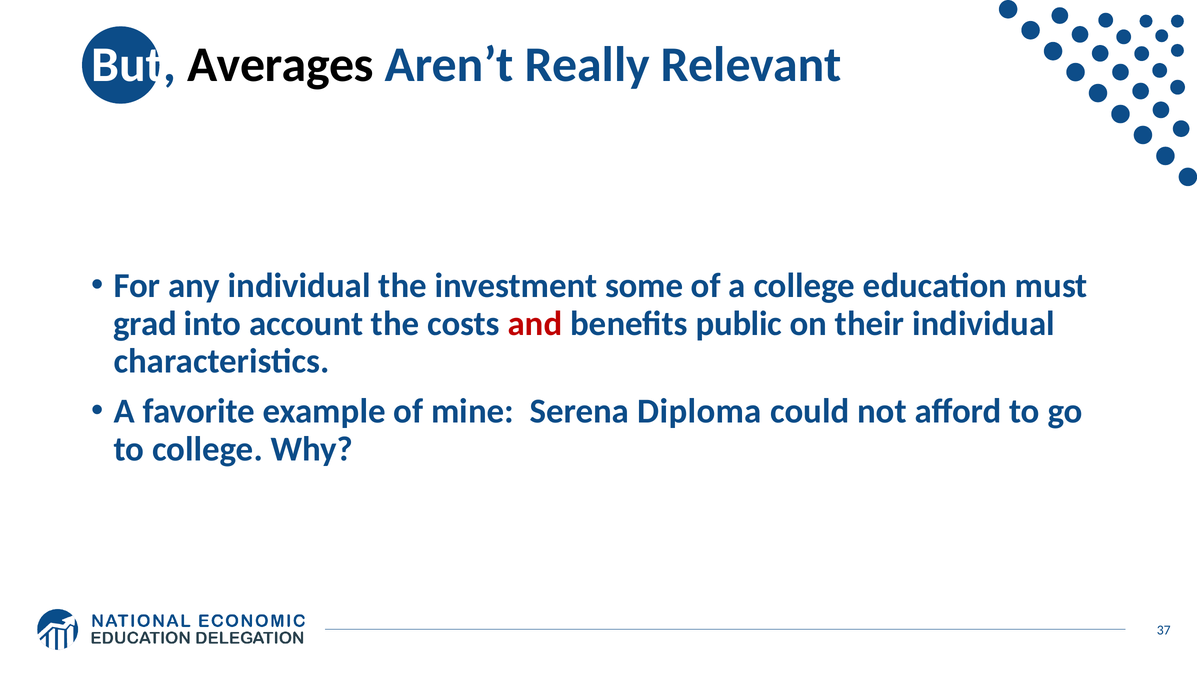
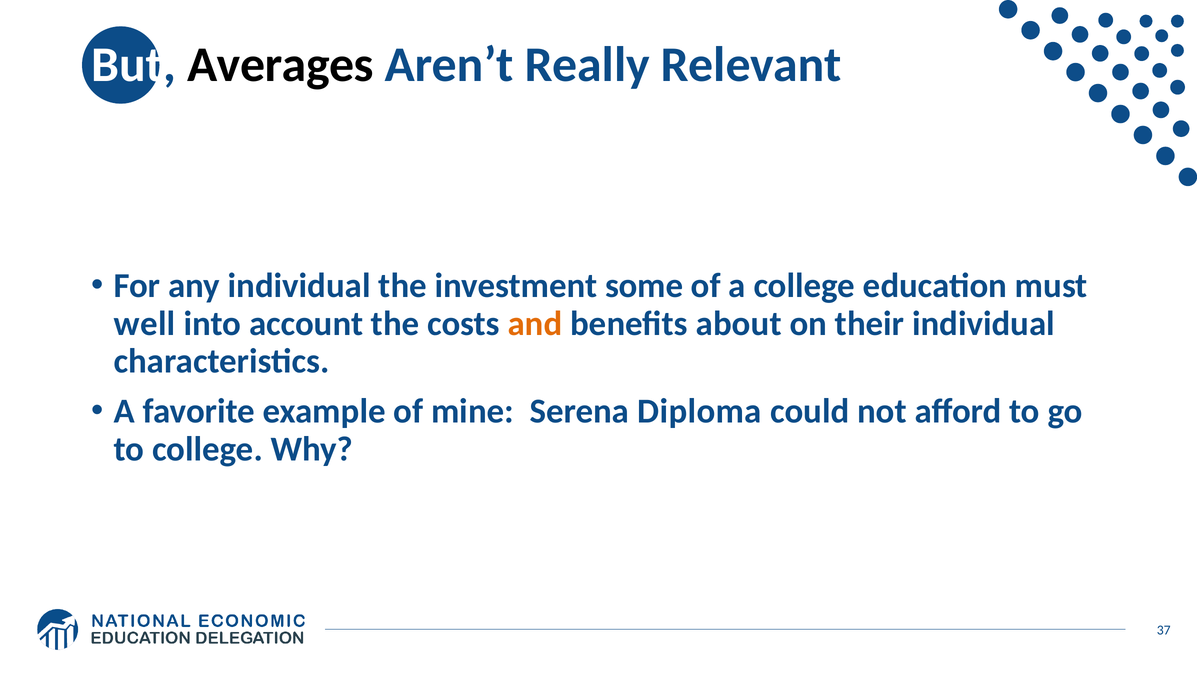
grad: grad -> well (145, 324)
and colour: red -> orange (535, 324)
public: public -> about (739, 324)
